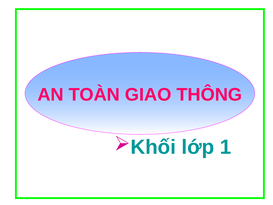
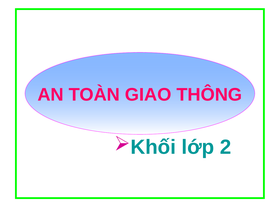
1: 1 -> 2 (226, 147)
